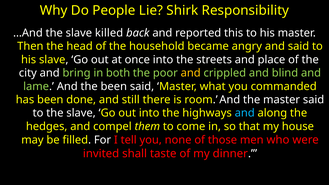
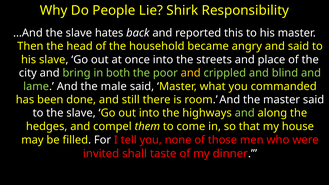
killed: killed -> hates (109, 33)
the been: been -> male (114, 86)
and colour: light blue -> light green (245, 113)
